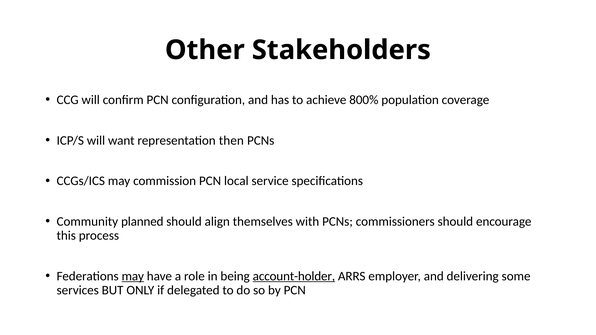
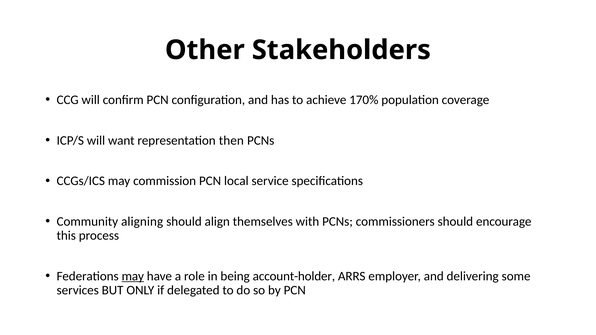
800%: 800% -> 170% (364, 100)
planned: planned -> aligning (142, 222)
account-holder underline: present -> none (294, 276)
